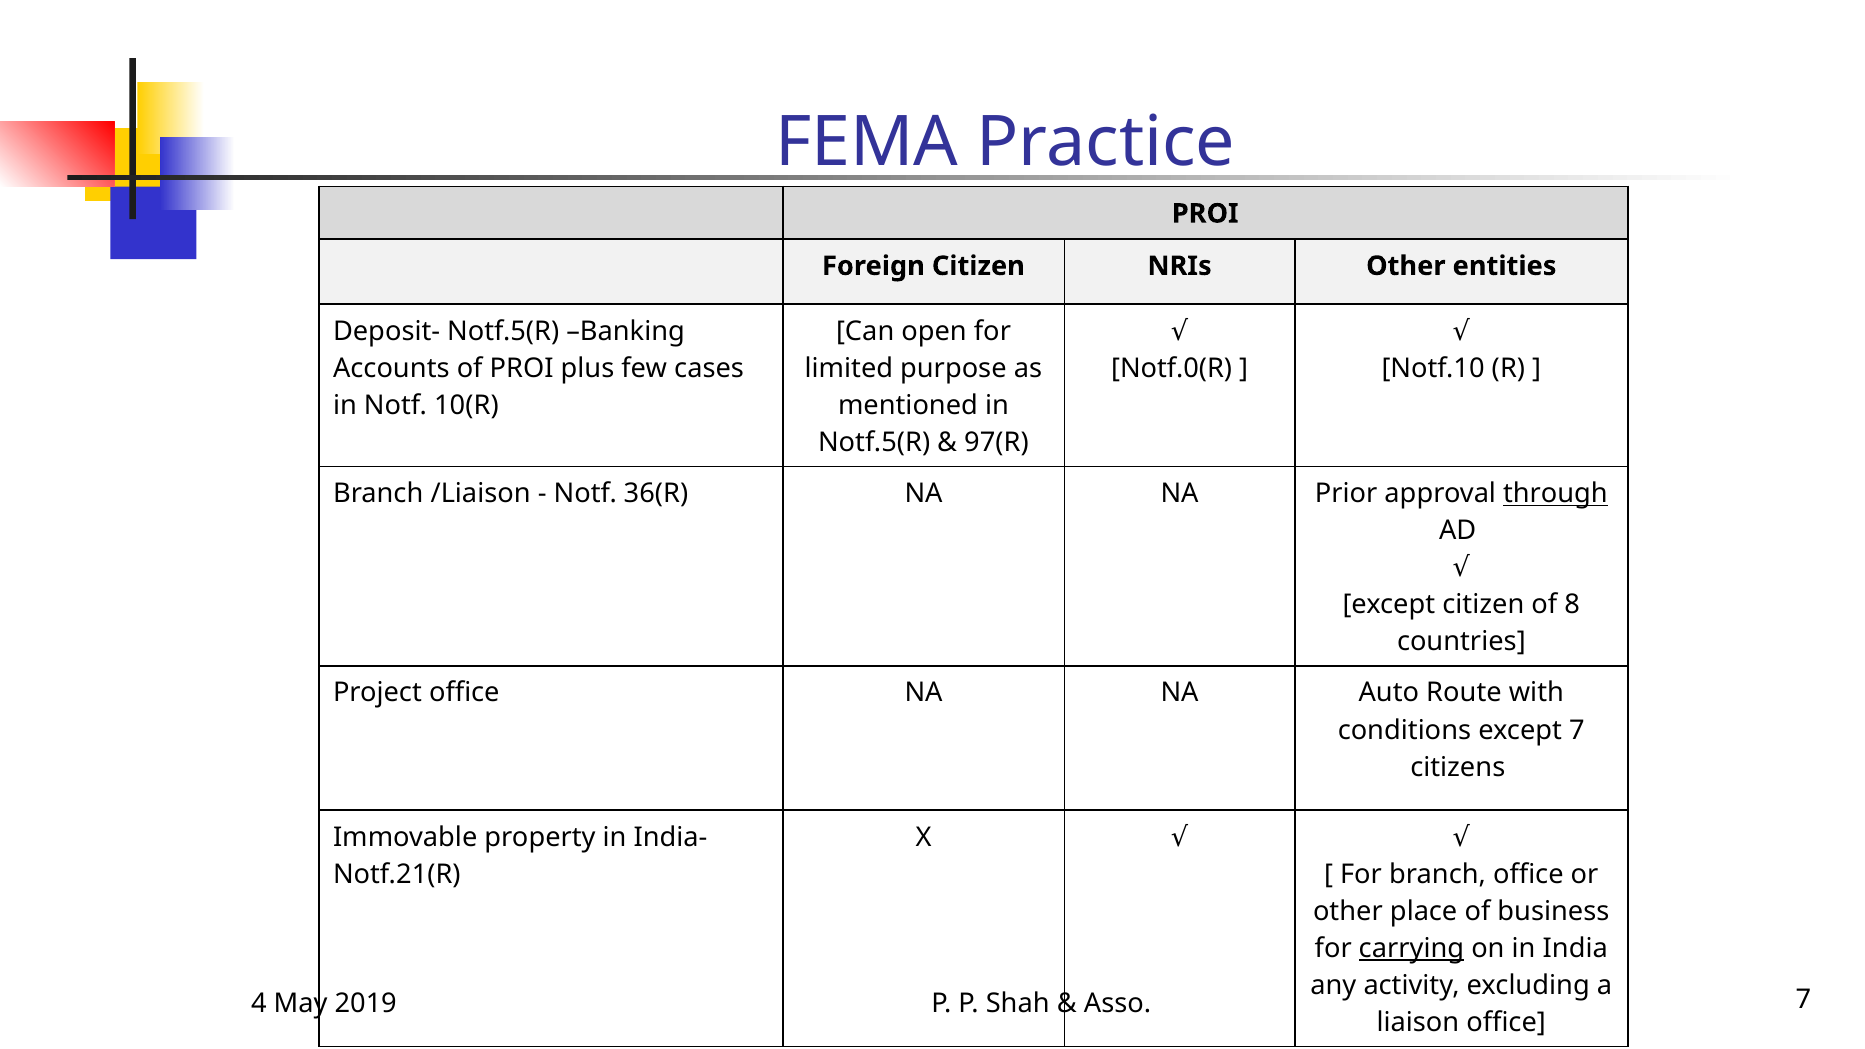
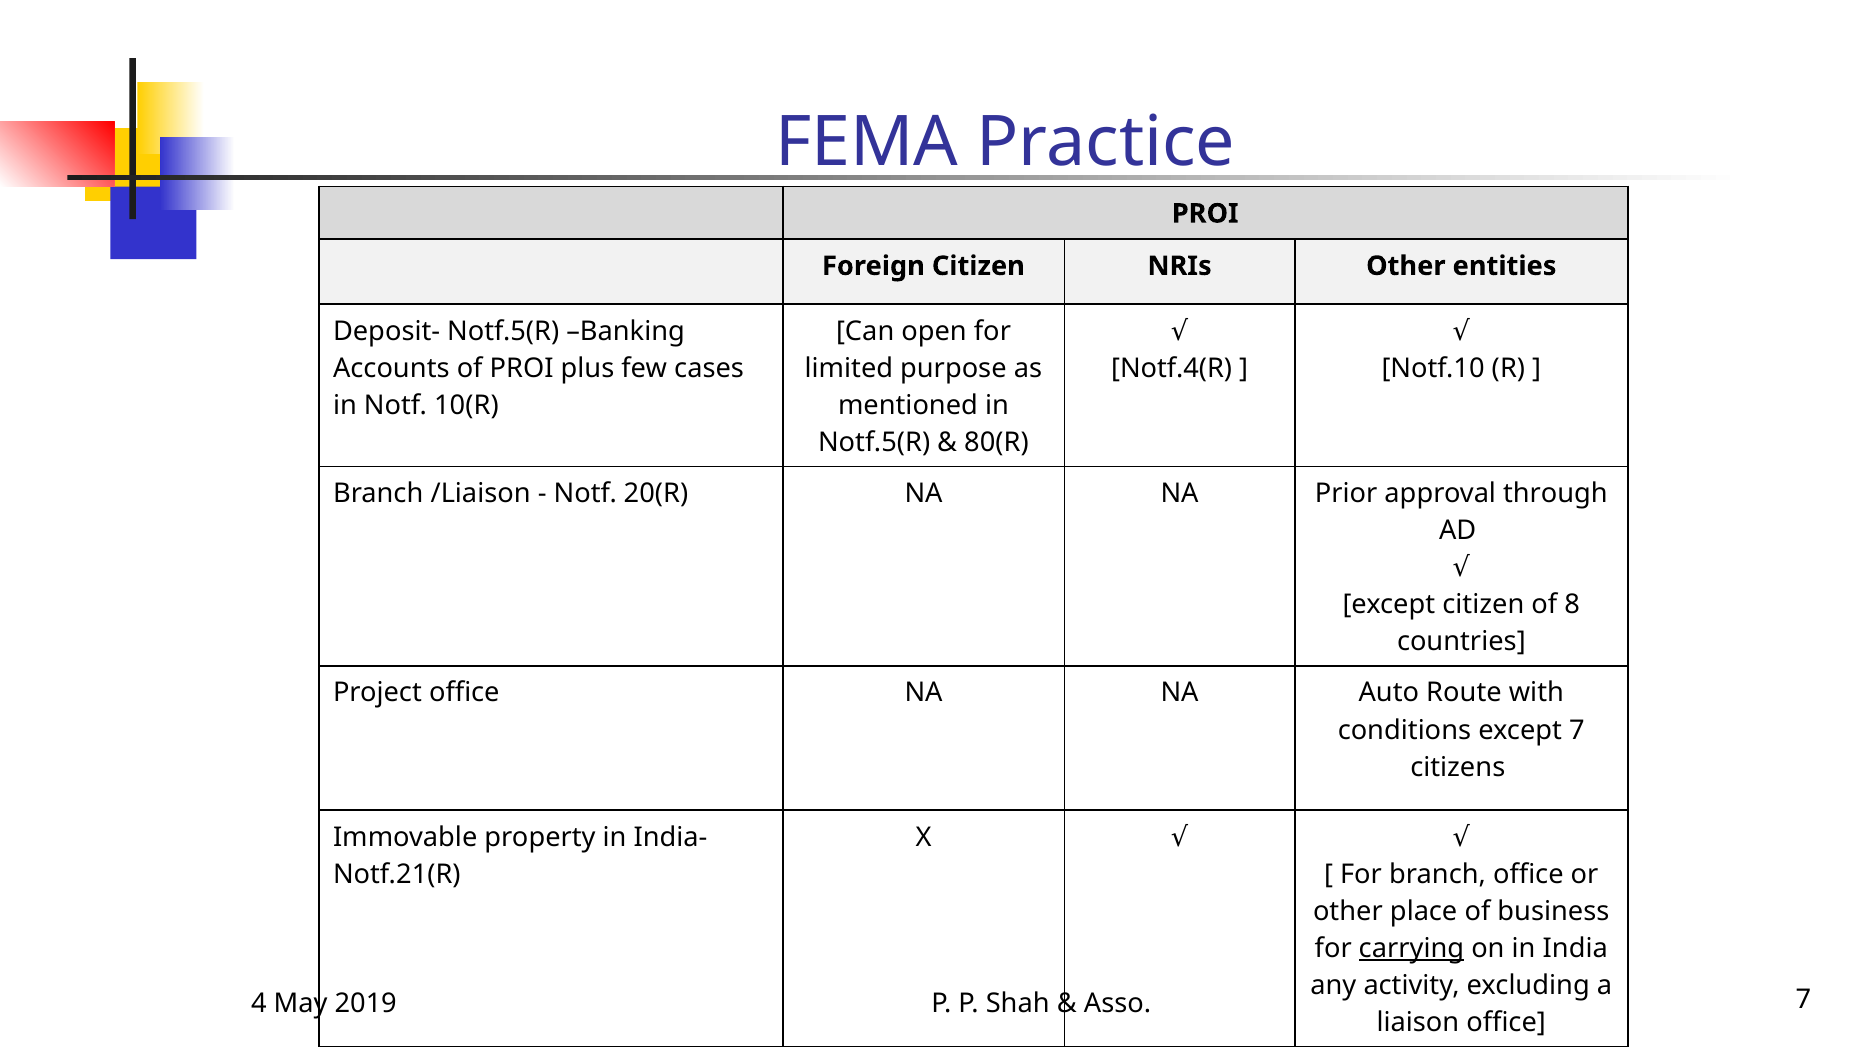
Notf.0(R: Notf.0(R -> Notf.4(R (1172, 368)
97(R: 97(R -> 80(R (996, 443)
36(R: 36(R -> 20(R (656, 494)
through underline: present -> none (1555, 494)
